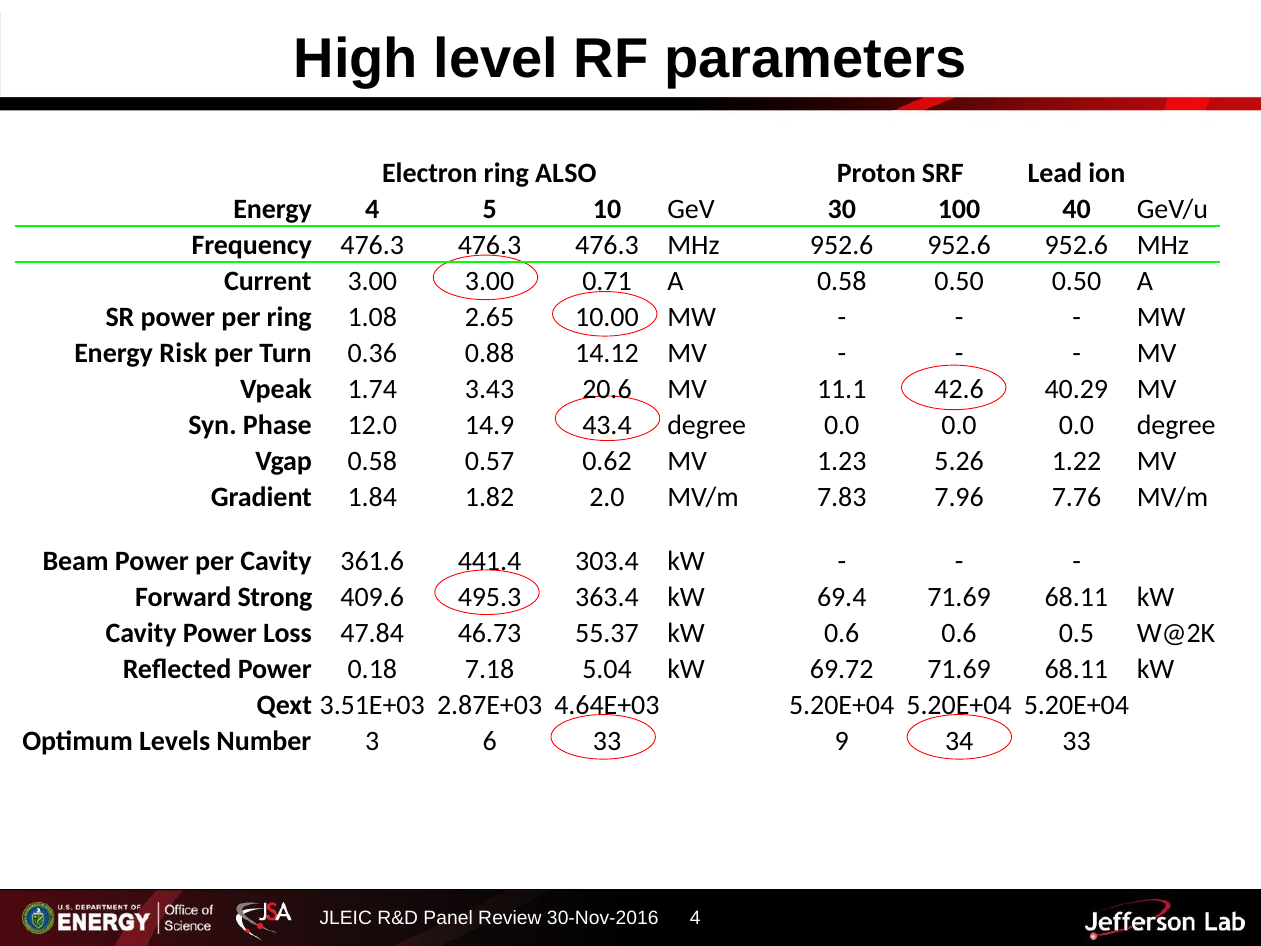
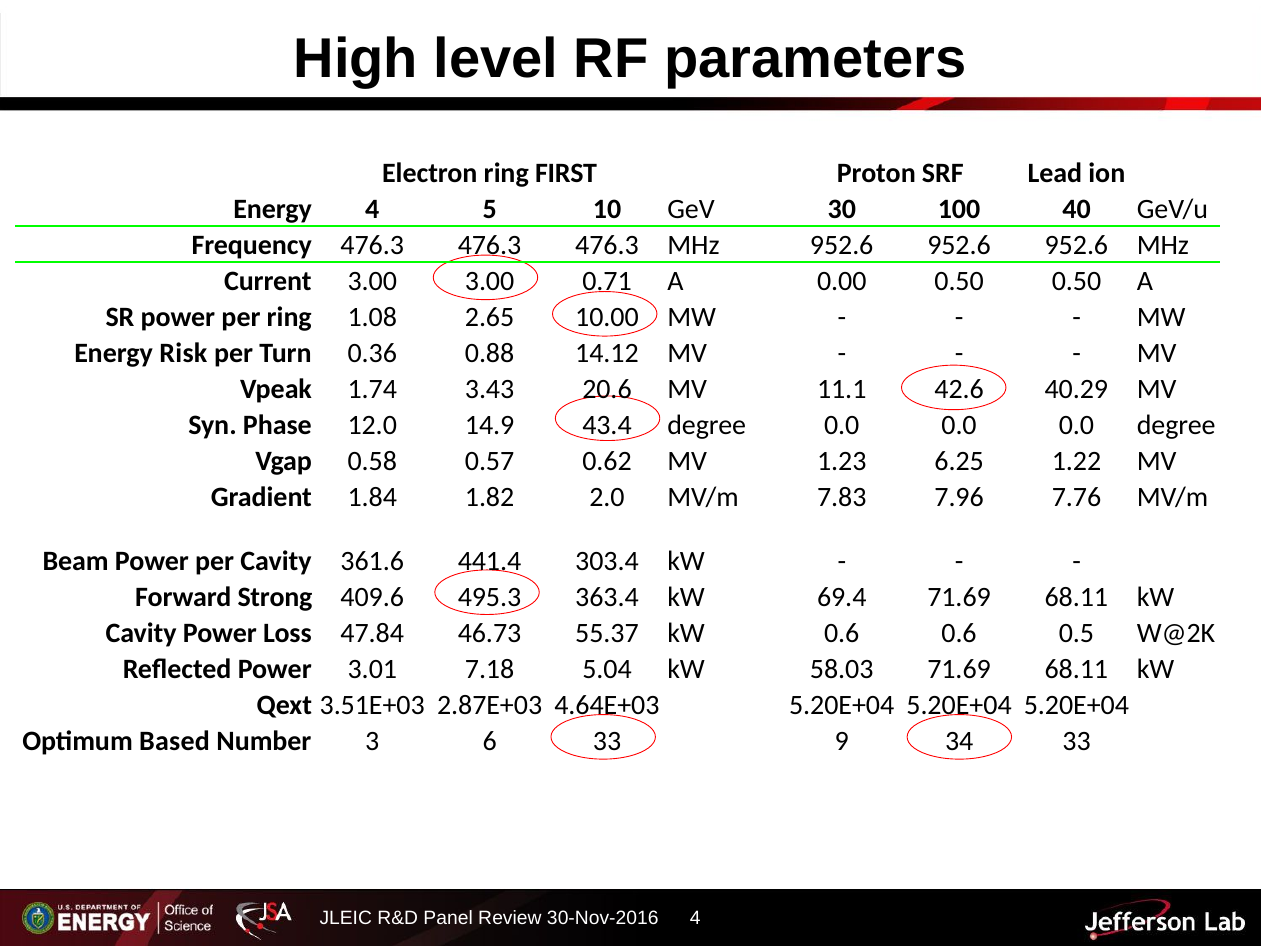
ALSO: ALSO -> FIRST (566, 173)
A 0.58: 0.58 -> 0.00 (842, 281)
5.26: 5.26 -> 6.25 (959, 461)
0.18: 0.18 -> 3.01 (372, 669)
69.72: 69.72 -> 58.03 (842, 669)
Levels: Levels -> Based (174, 741)
